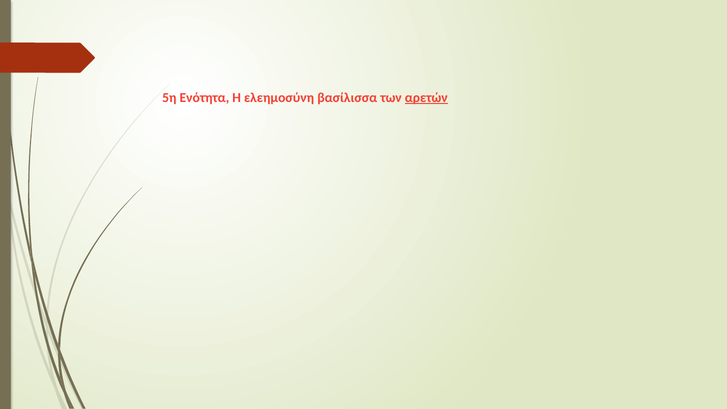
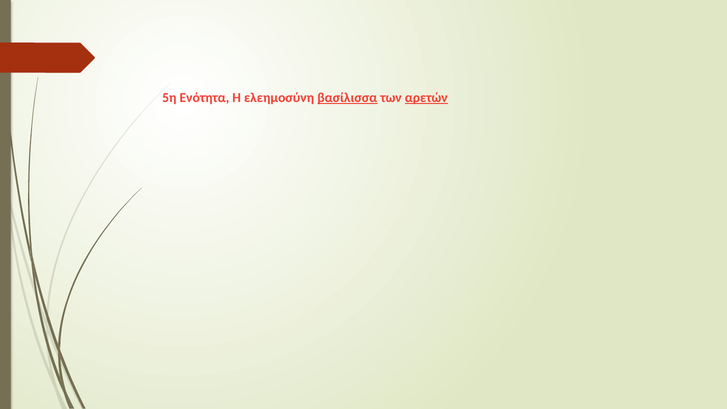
βασίλισσα underline: none -> present (347, 98)
